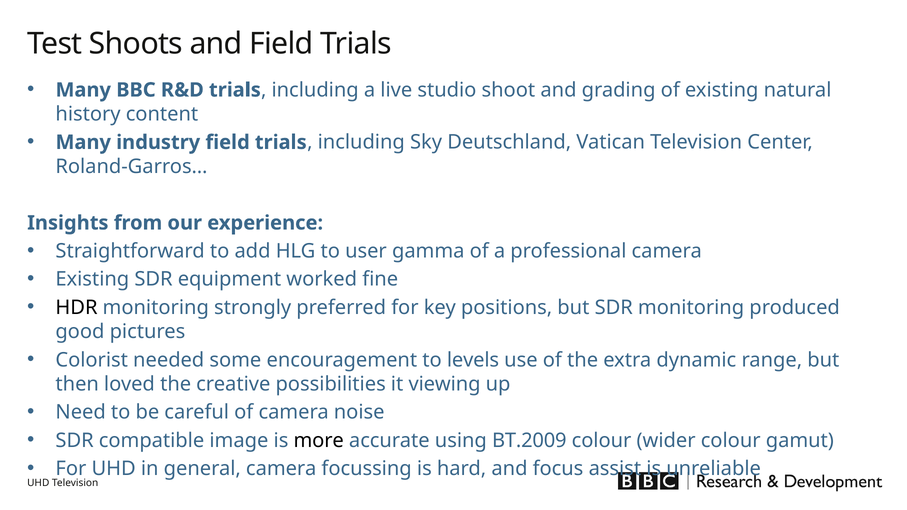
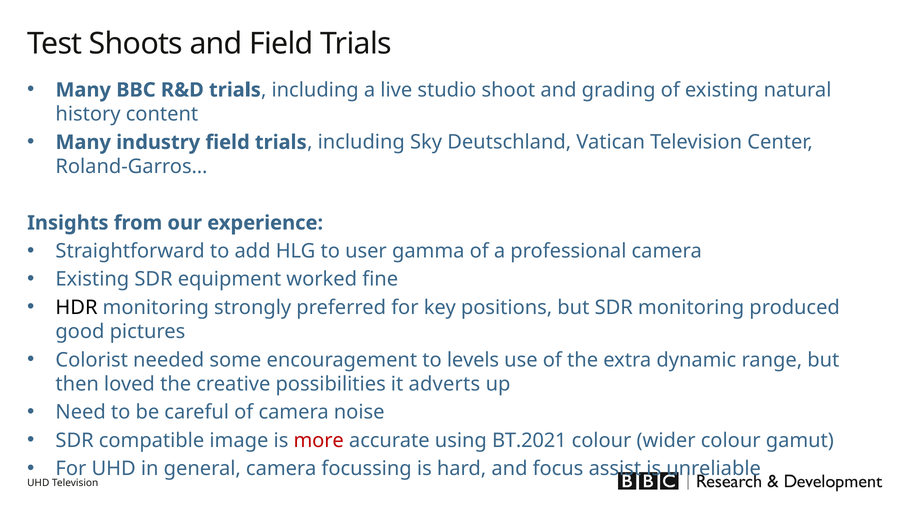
viewing: viewing -> adverts (444, 384)
more colour: black -> red (319, 441)
BT.2009: BT.2009 -> BT.2021 (529, 441)
